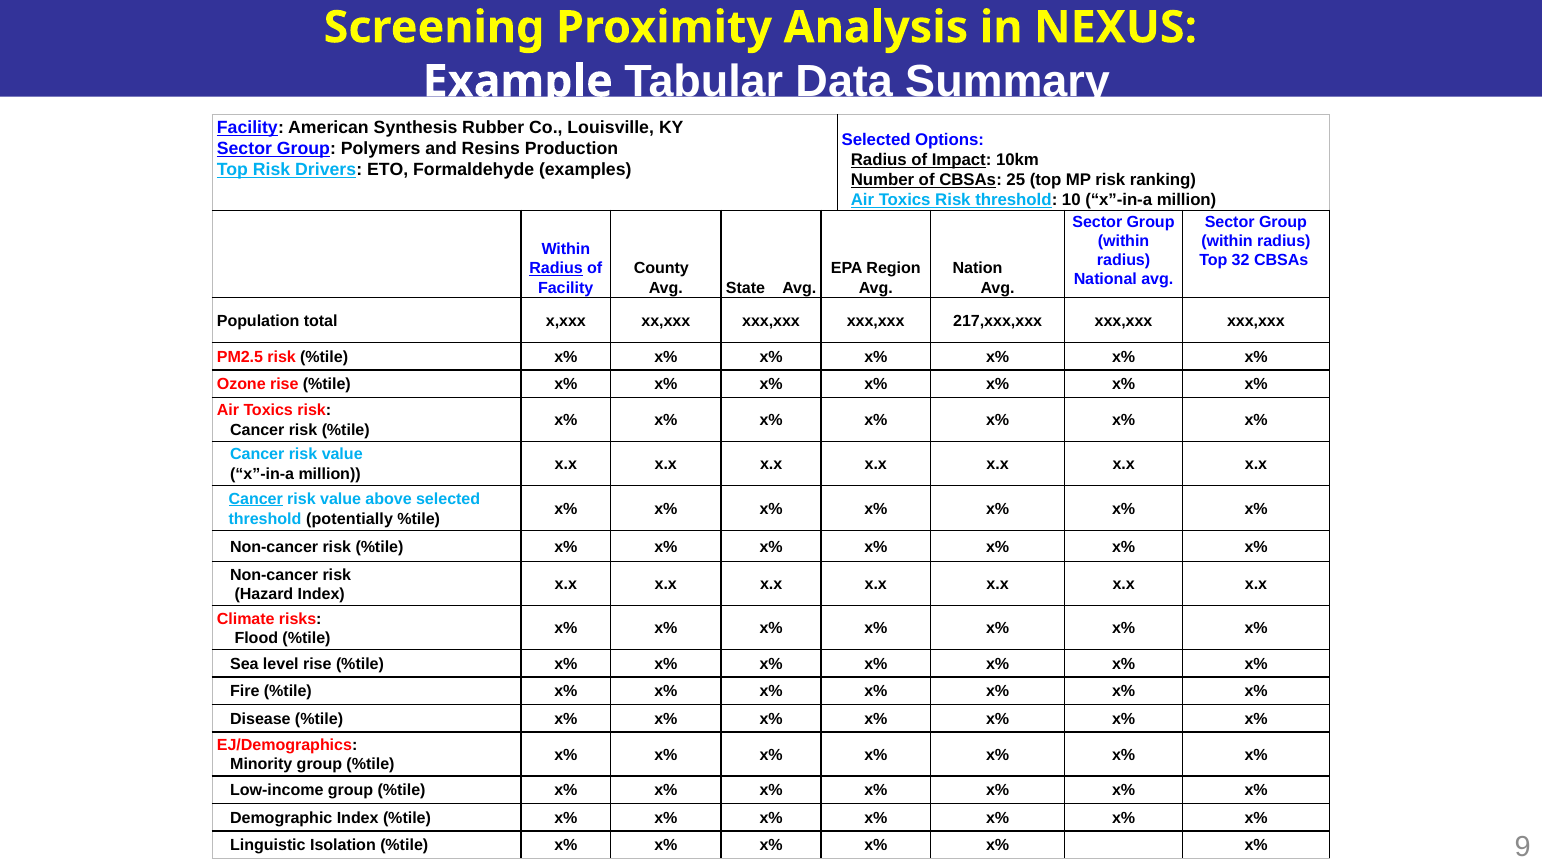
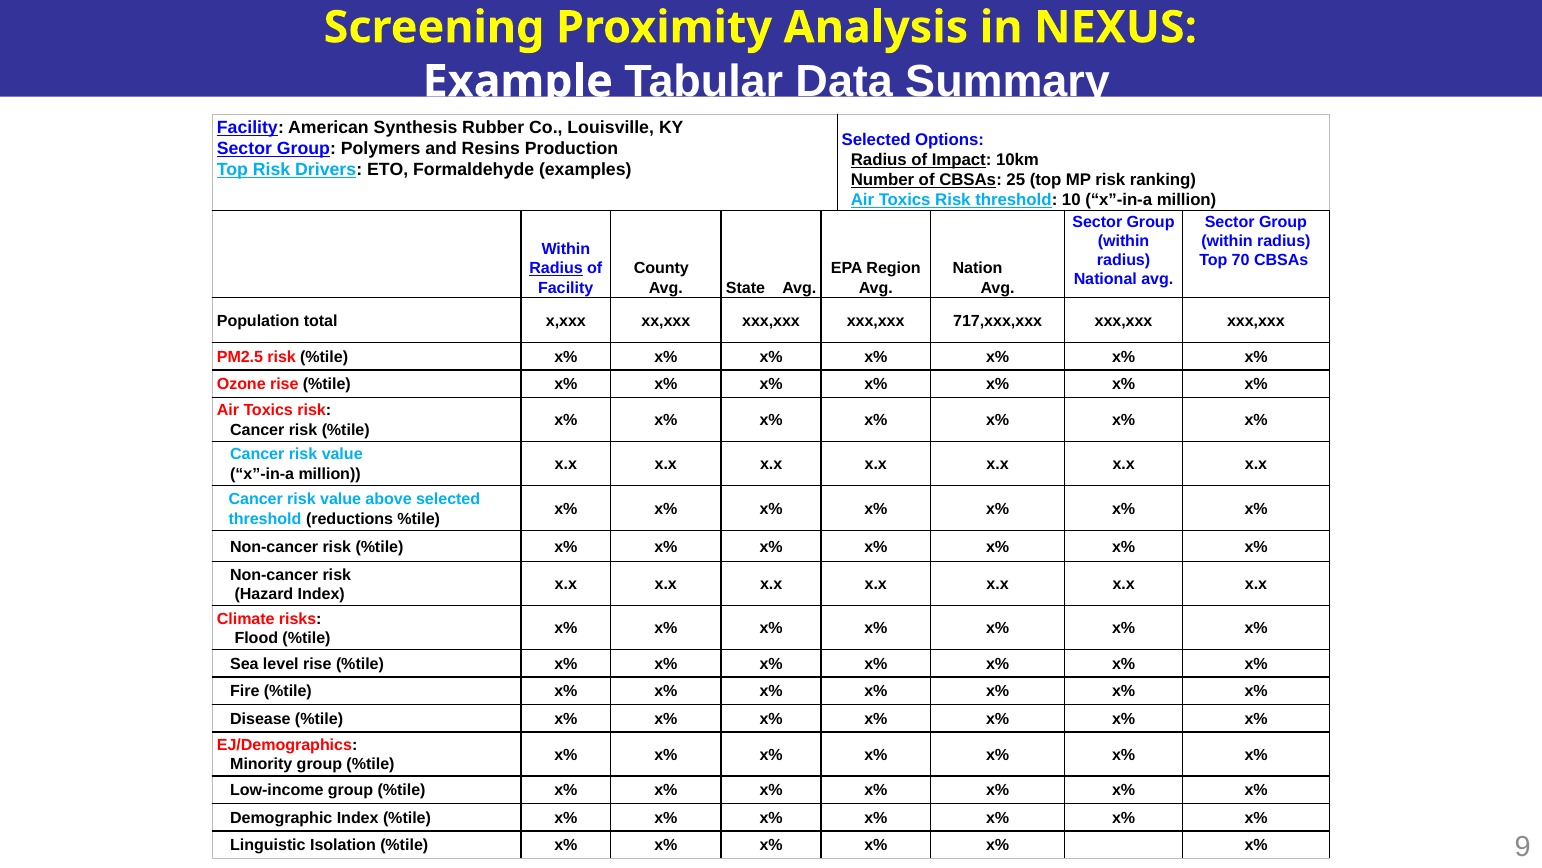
32: 32 -> 70 (1241, 260)
217,xxx,xxx: 217,xxx,xxx -> 717,xxx,xxx (998, 321)
Cancer underline: present -> none (256, 498)
potentially: potentially -> reductions (350, 518)
